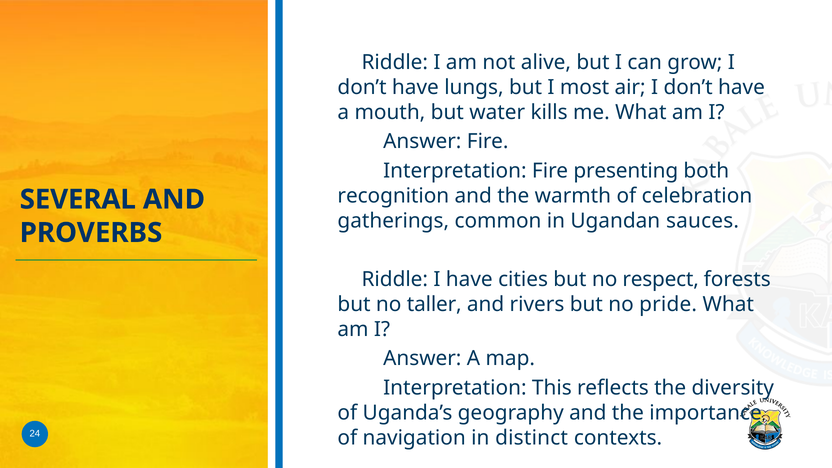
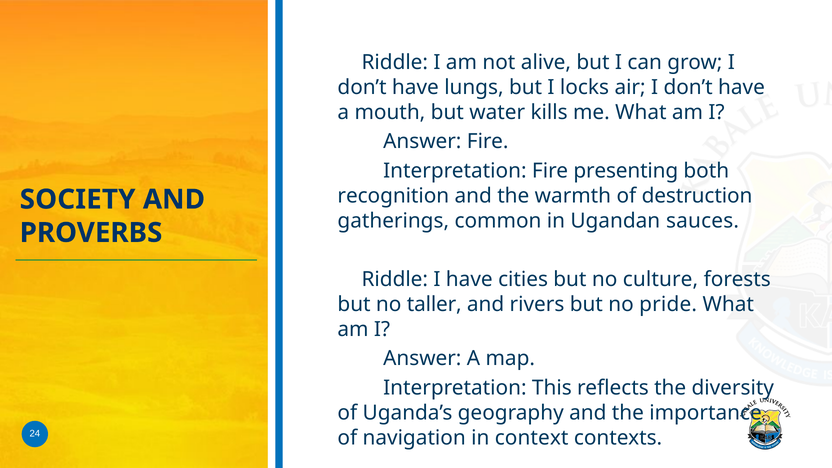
most: most -> locks (585, 87)
celebration: celebration -> destruction (697, 196)
SEVERAL: SEVERAL -> SOCIETY (78, 199)
respect: respect -> culture (660, 279)
distinct: distinct -> context (532, 438)
